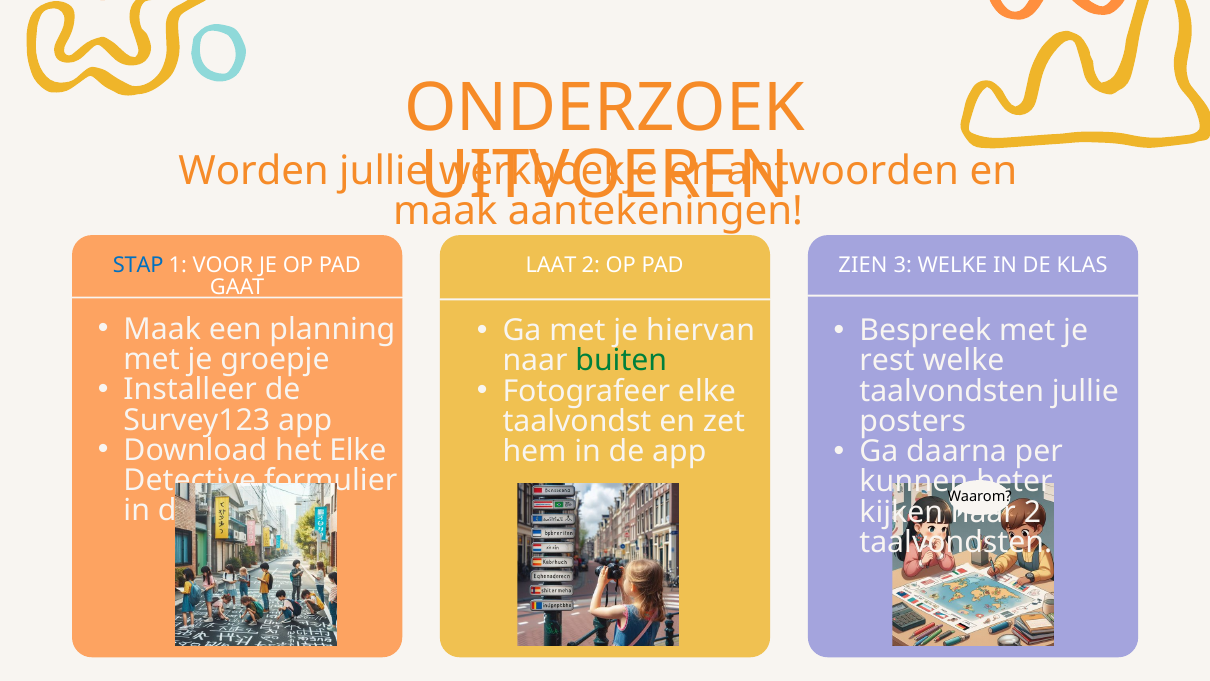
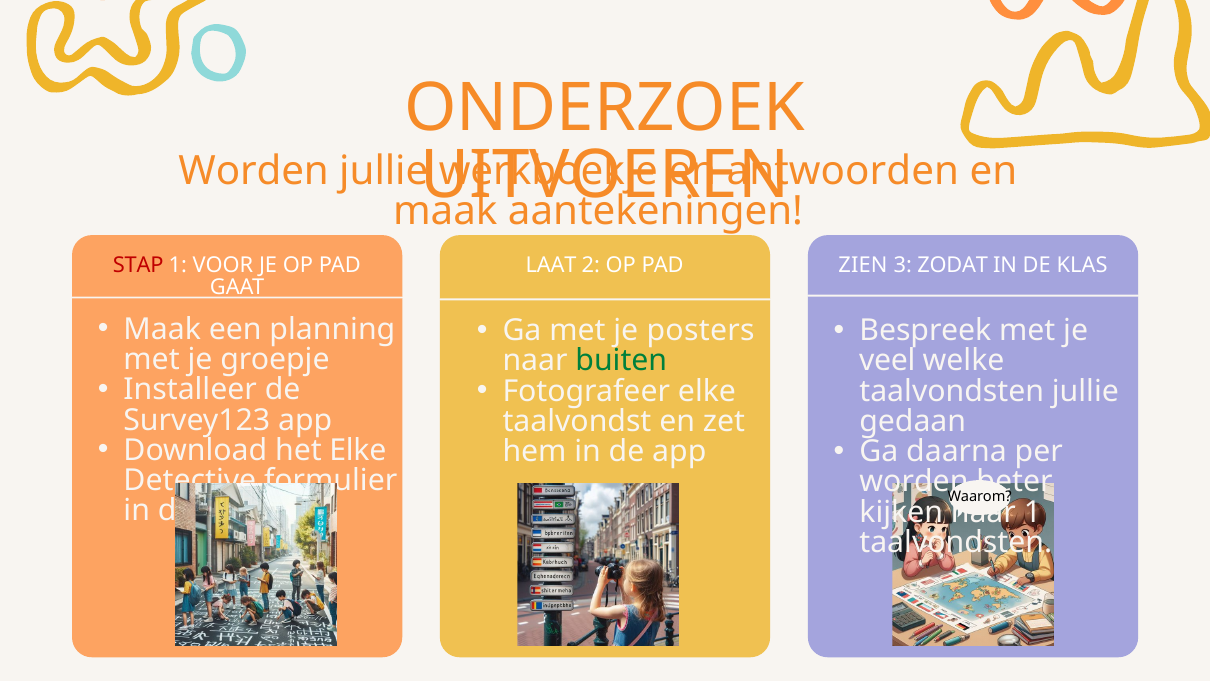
STAP colour: blue -> red (138, 265)
3 WELKE: WELKE -> ZODAT (953, 266)
hiervan: hiervan -> posters (701, 330)
rest: rest -> veel (887, 361)
posters: posters -> gedaan (913, 421)
kunnen: kunnen -> worden (914, 482)
naar 2: 2 -> 1 (1032, 512)
